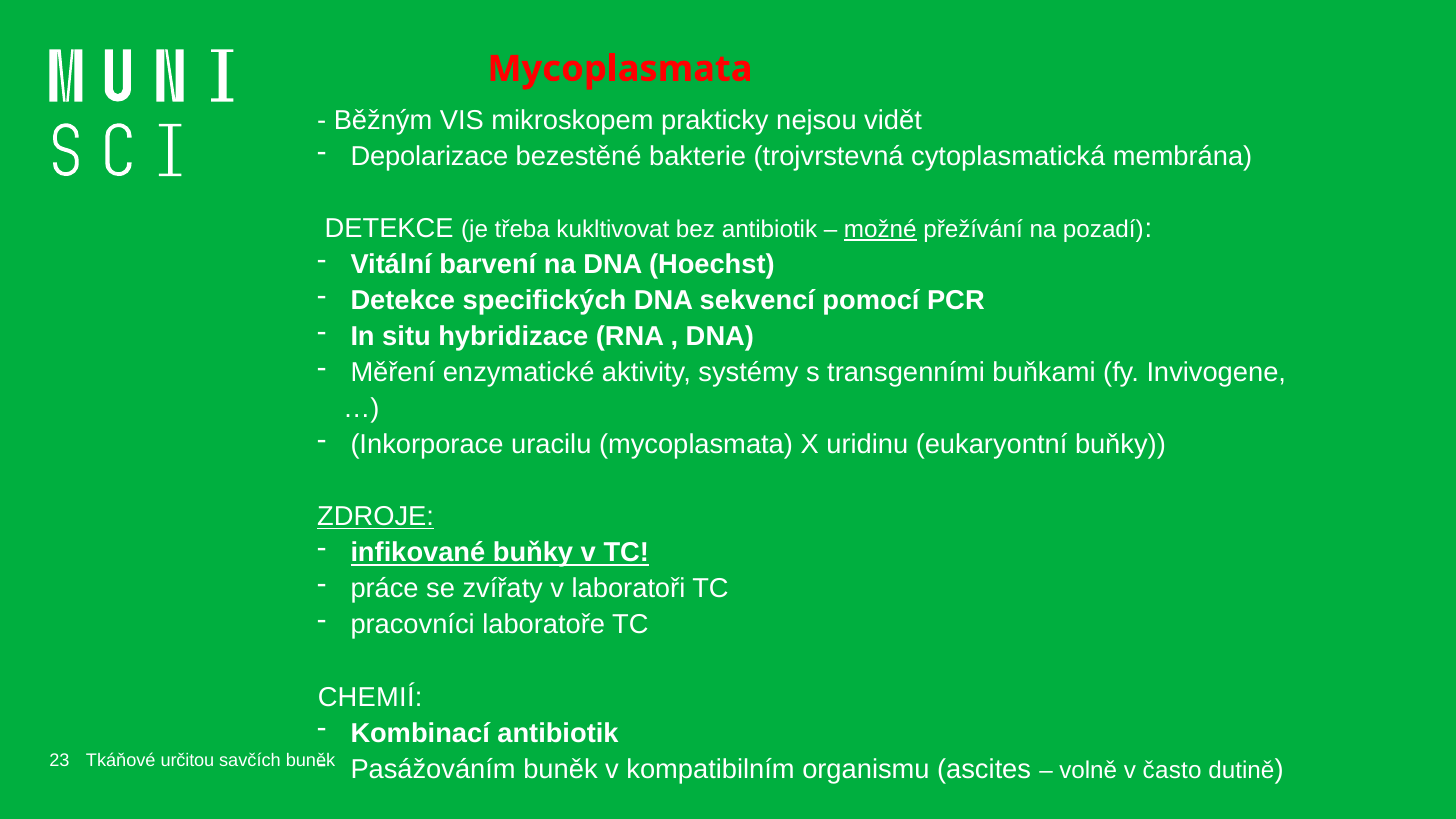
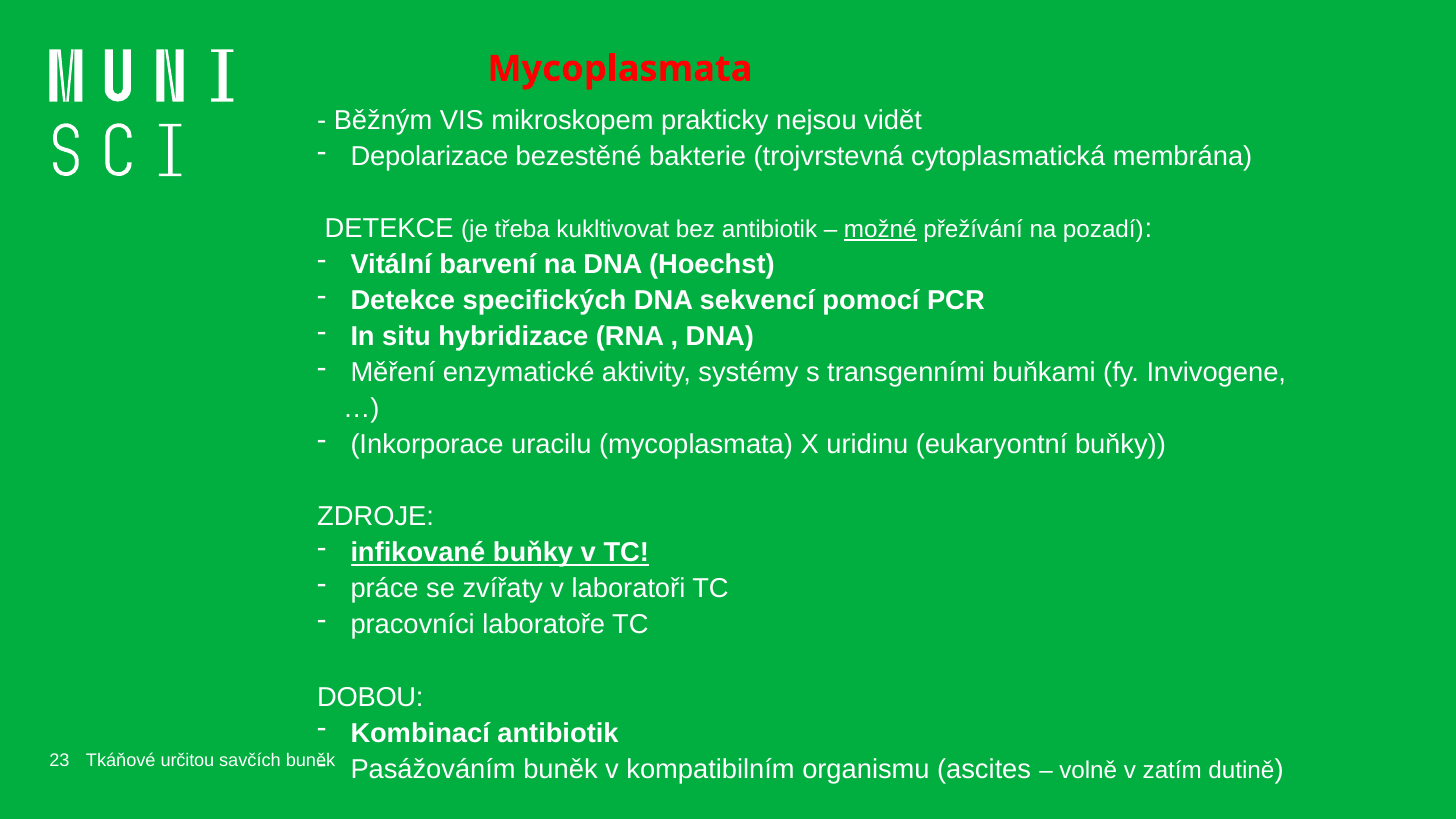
ZDROJE underline: present -> none (376, 517)
CHEMIÍ: CHEMIÍ -> DOBOU (370, 697)
často: často -> zatím (1172, 770)
